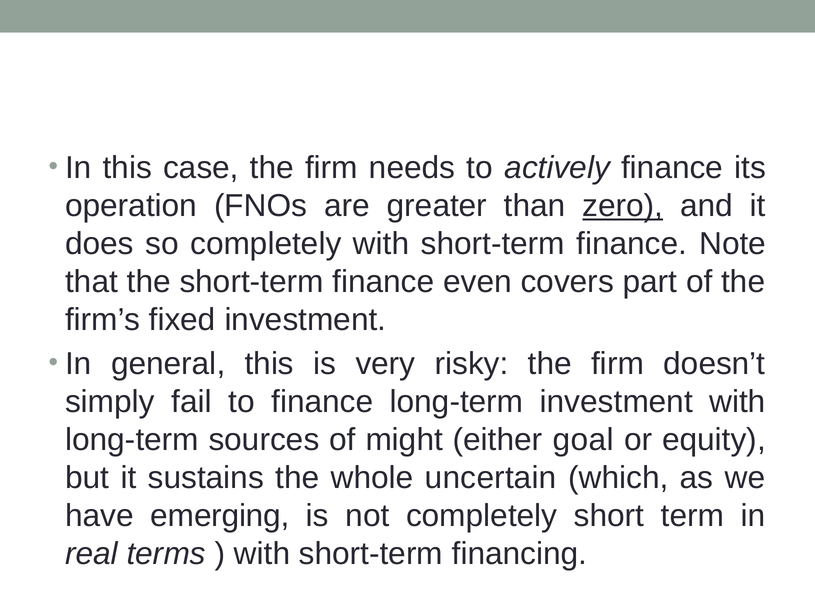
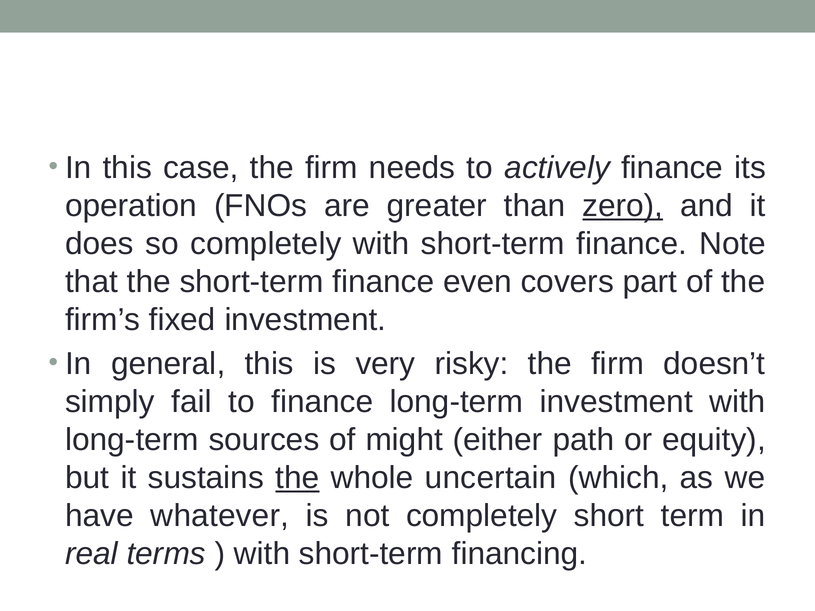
goal: goal -> path (584, 440)
the underline: none -> present (297, 478)
emerging: emerging -> whatever (220, 516)
